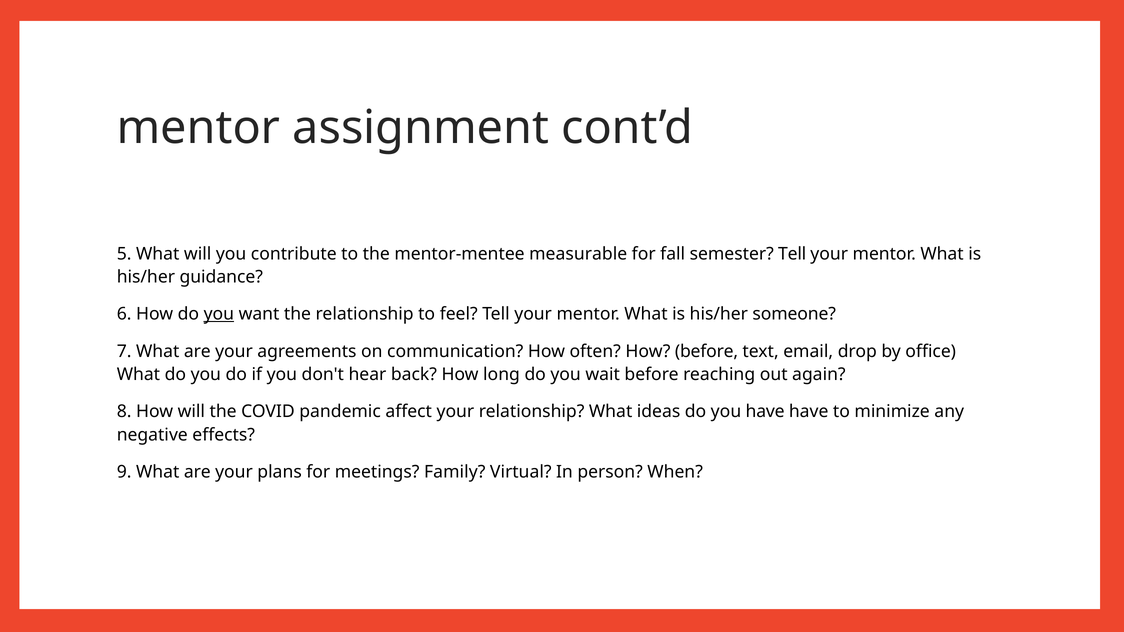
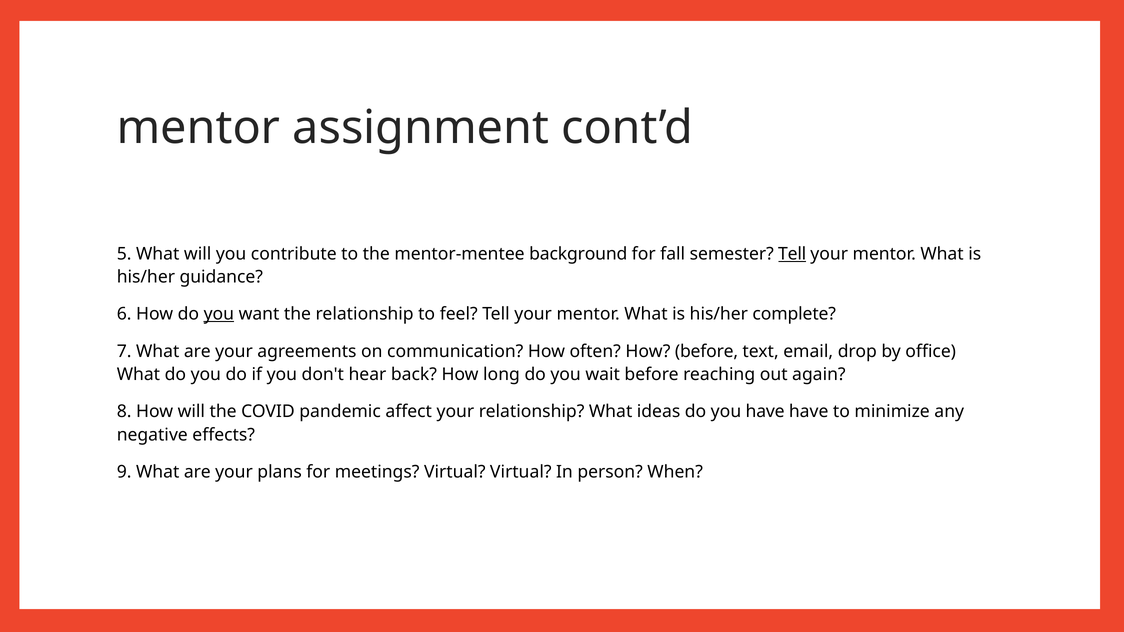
measurable: measurable -> background (578, 254)
Tell underline: none -> present (792, 254)
someone: someone -> complete (794, 314)
meetings Family: Family -> Virtual (455, 472)
